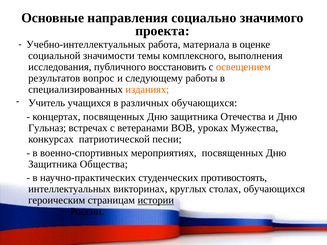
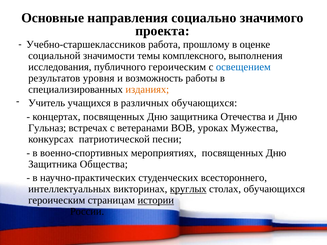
Учебно-интеллектуальных: Учебно-интеллектуальных -> Учебно-старшеклассников (86, 44)
материала: материала -> прошлому (206, 44)
публичного восстановить: восстановить -> героическим (177, 67)
освещением colour: orange -> blue (243, 67)
вопрос: вопрос -> уровня (99, 78)
следующему: следующему -> возможность (154, 78)
противостоять: противостоять -> всестороннего (234, 178)
круглых underline: none -> present (188, 189)
